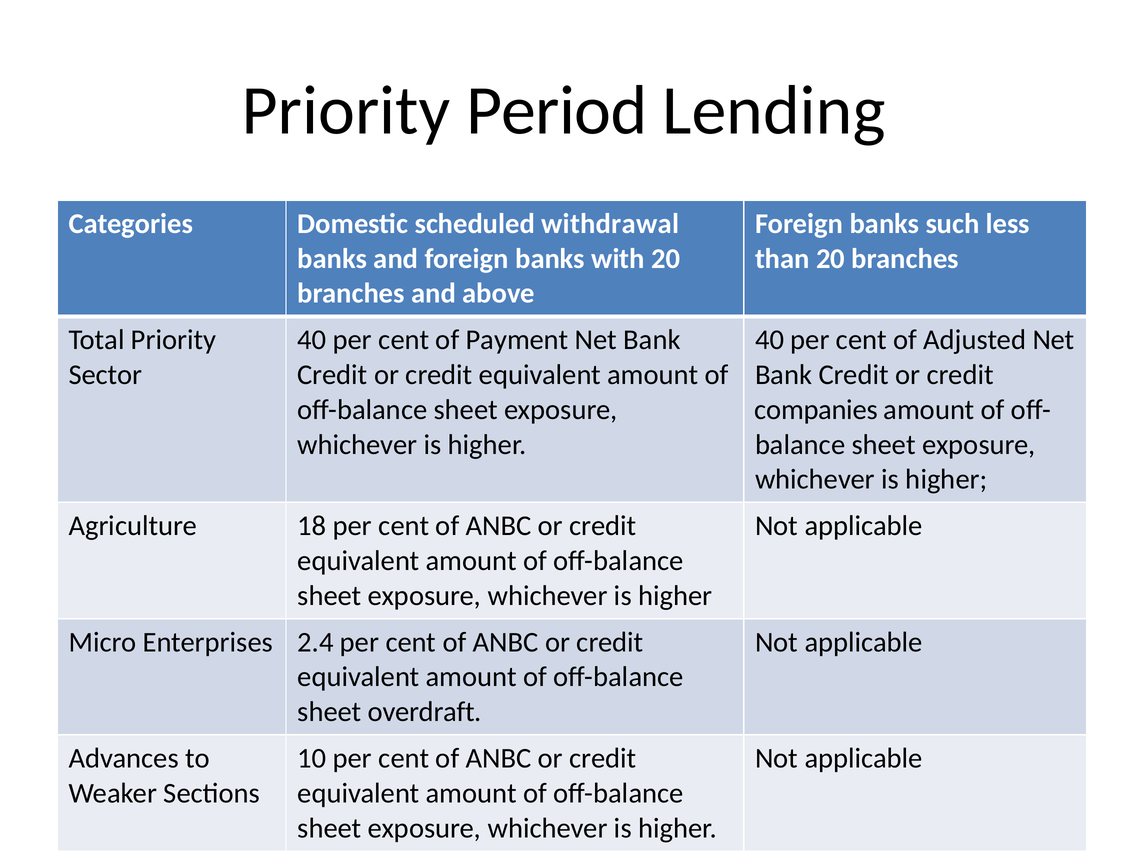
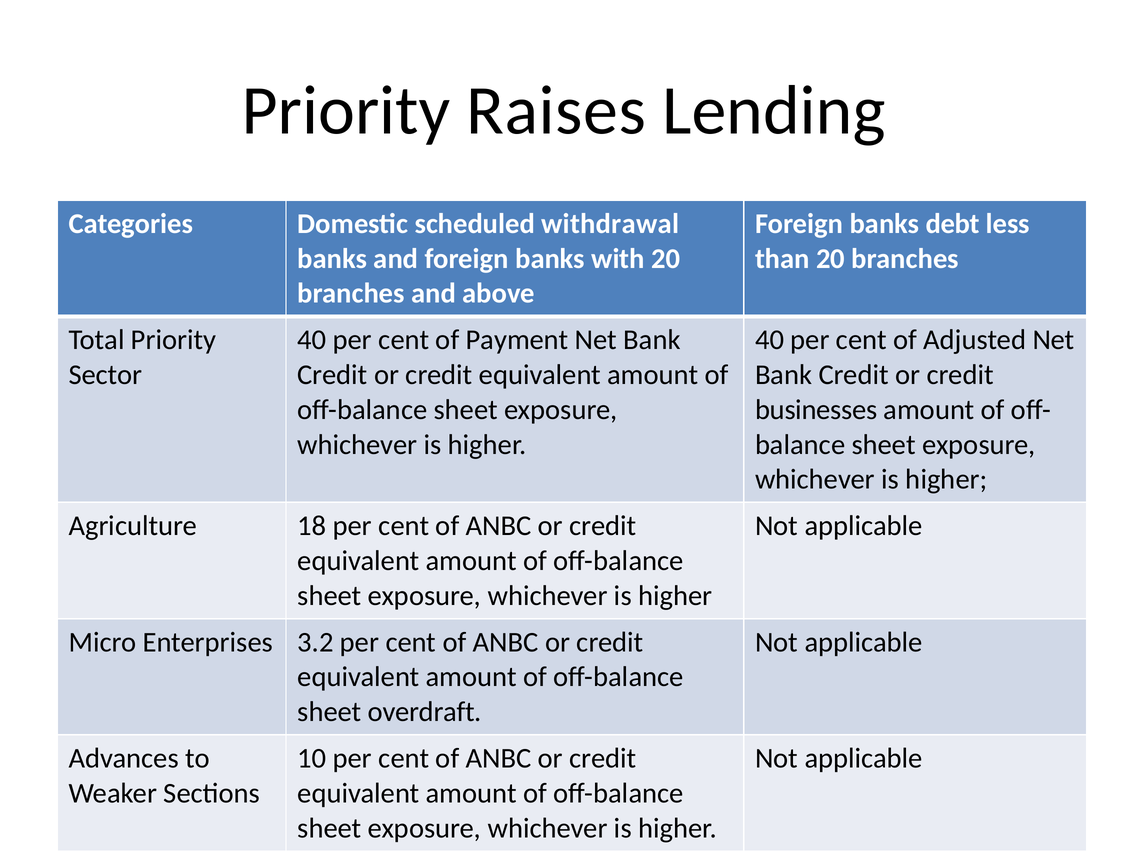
Period: Period -> Raises (556, 111)
such: such -> debt (953, 224)
companies: companies -> businesses (816, 410)
2.4: 2.4 -> 3.2 (315, 642)
